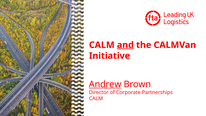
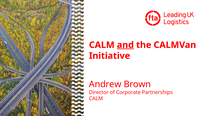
Andrew underline: present -> none (105, 84)
